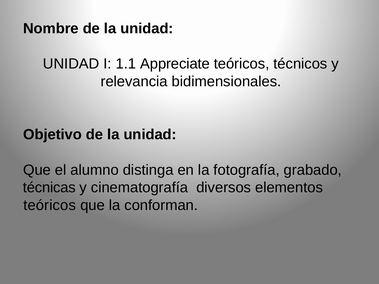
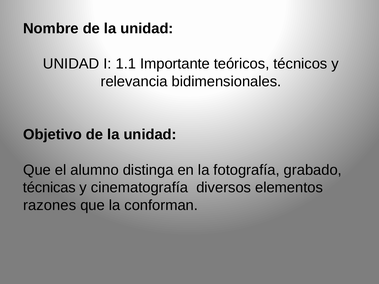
Appreciate: Appreciate -> Importante (175, 64)
teóricos: teóricos -> razones (50, 205)
